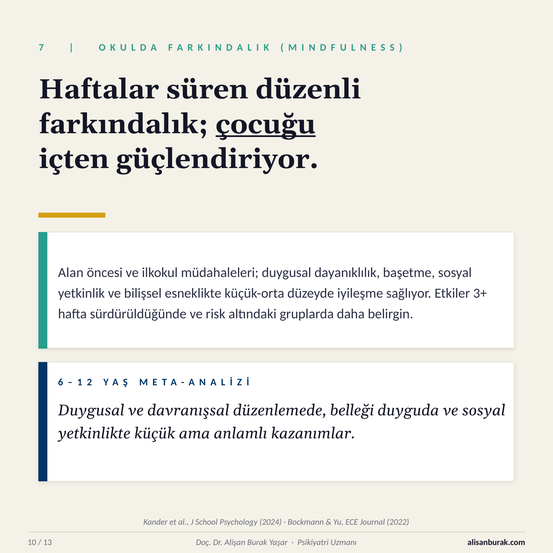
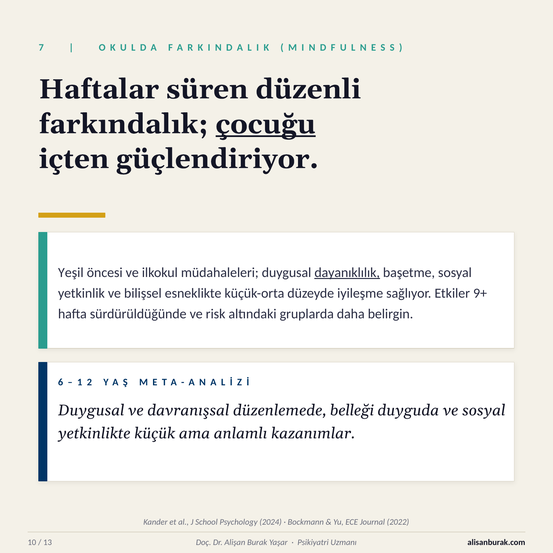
Alan: Alan -> Yeşil (71, 273)
dayanıklılık underline: none -> present (347, 273)
3+: 3+ -> 9+ (480, 293)
